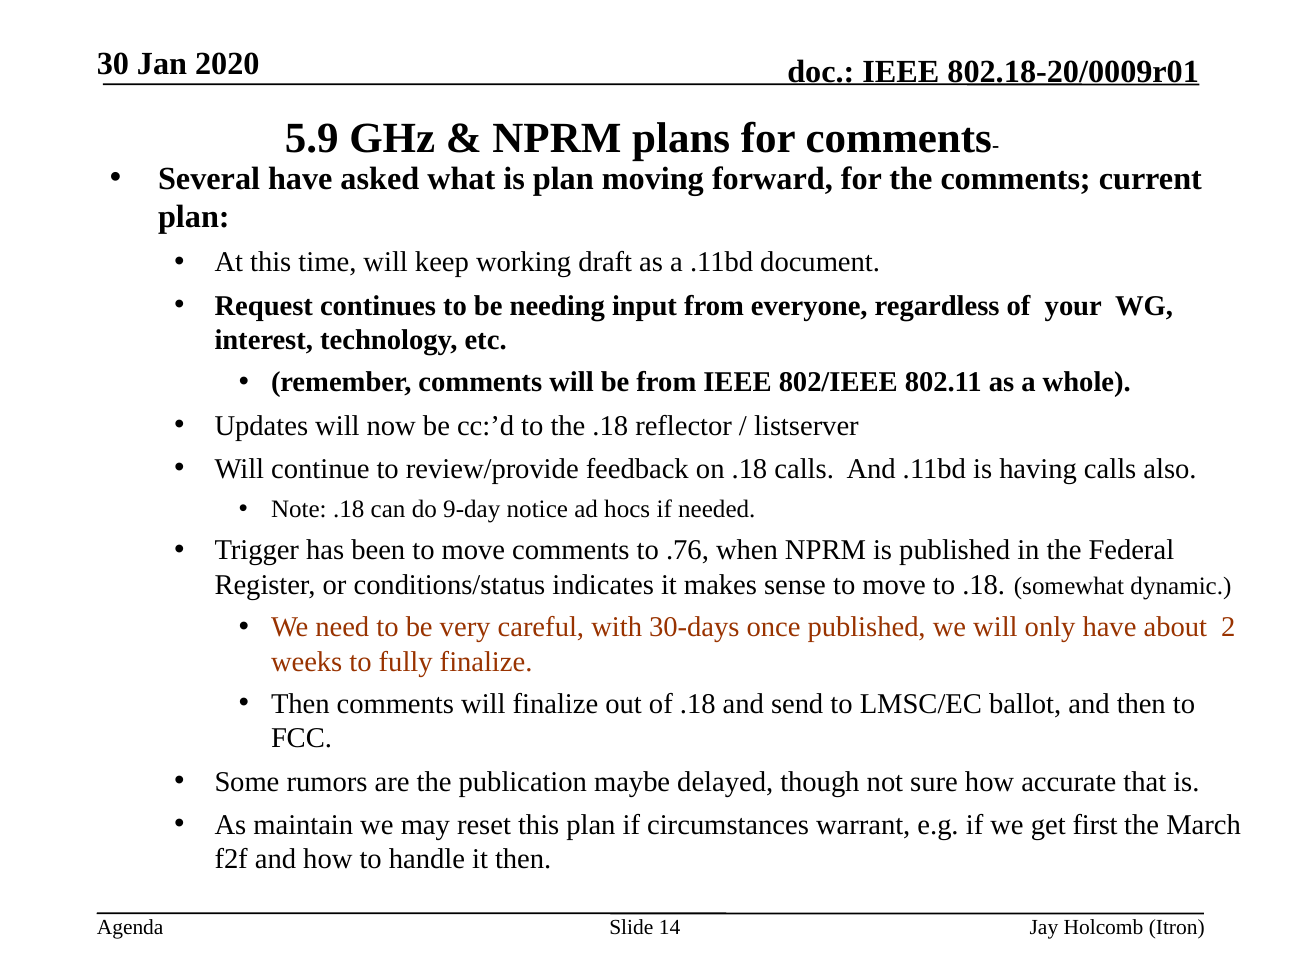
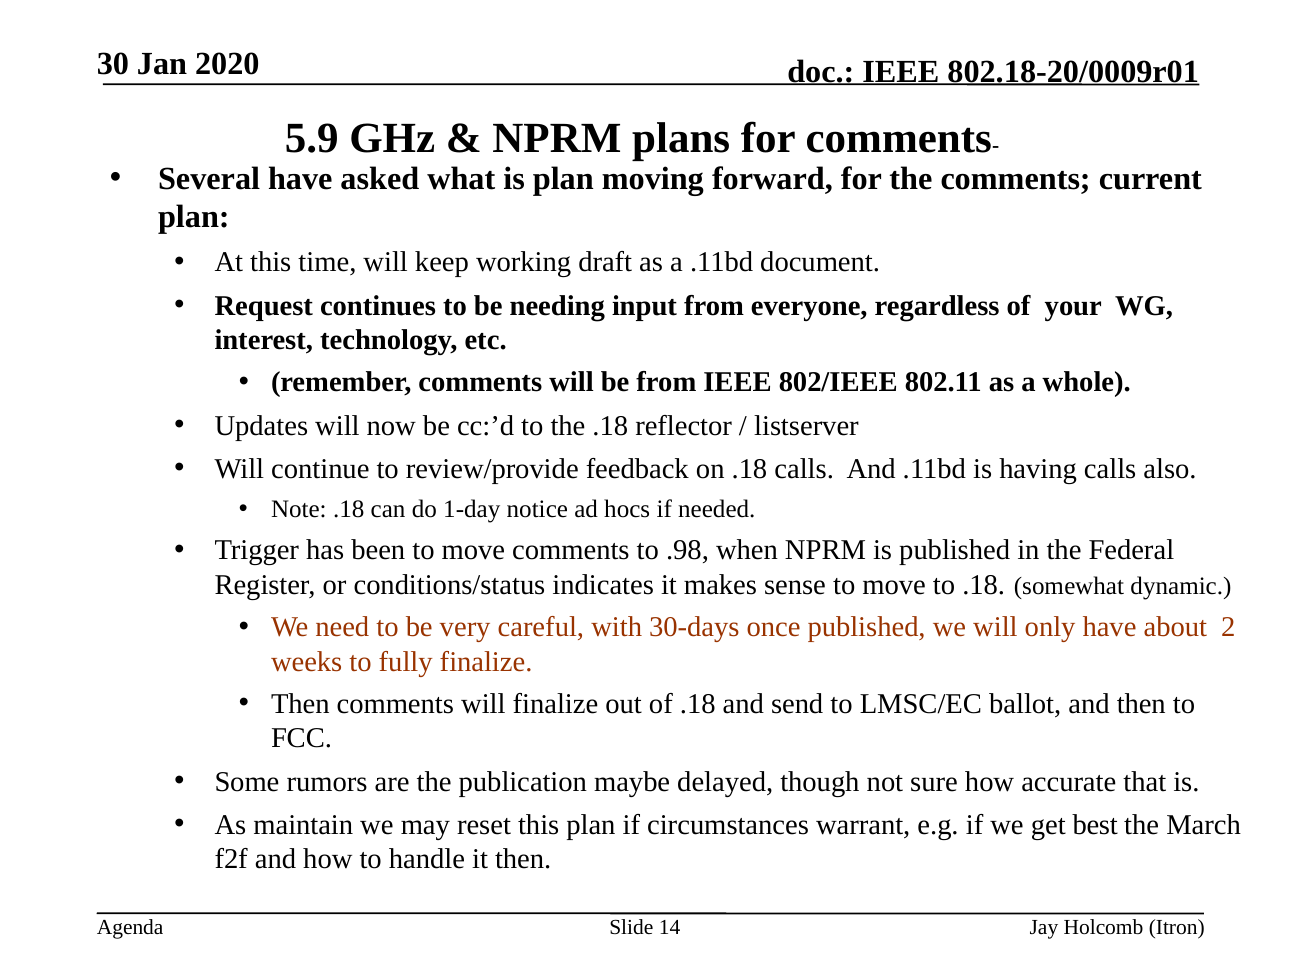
9-day: 9-day -> 1-day (472, 509)
.76: .76 -> .98 (688, 551)
first: first -> best (1095, 826)
